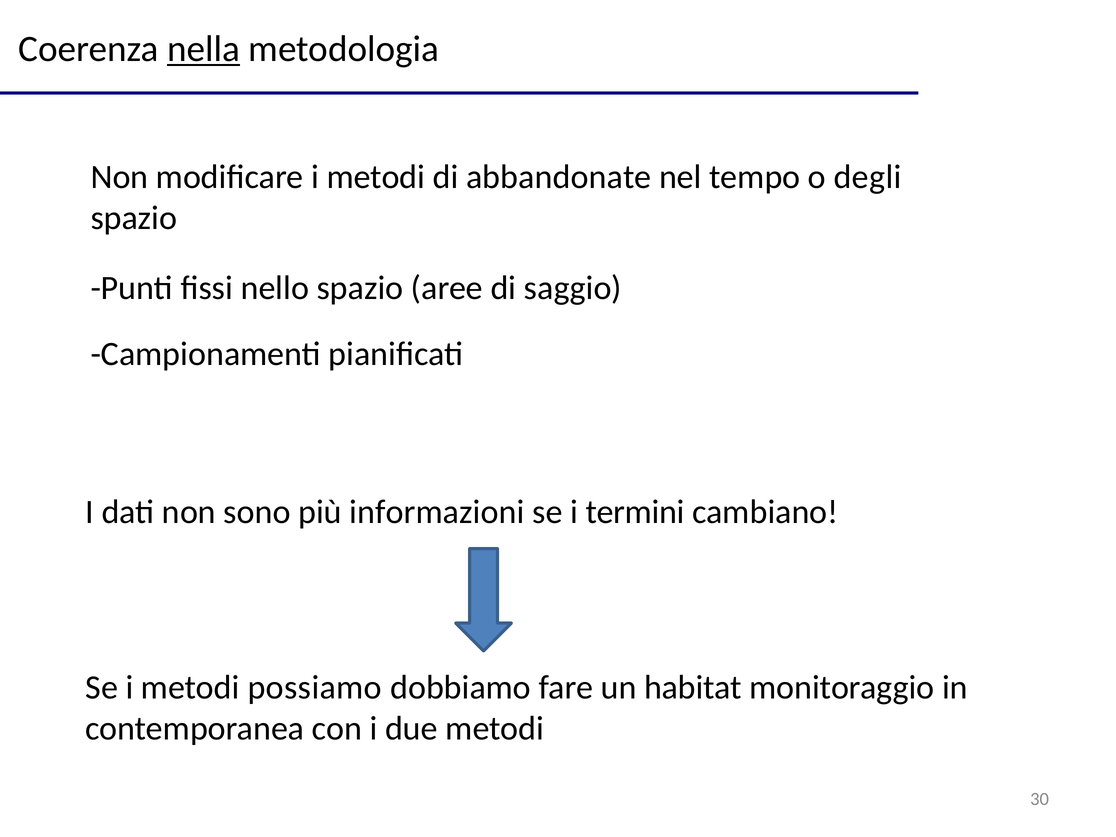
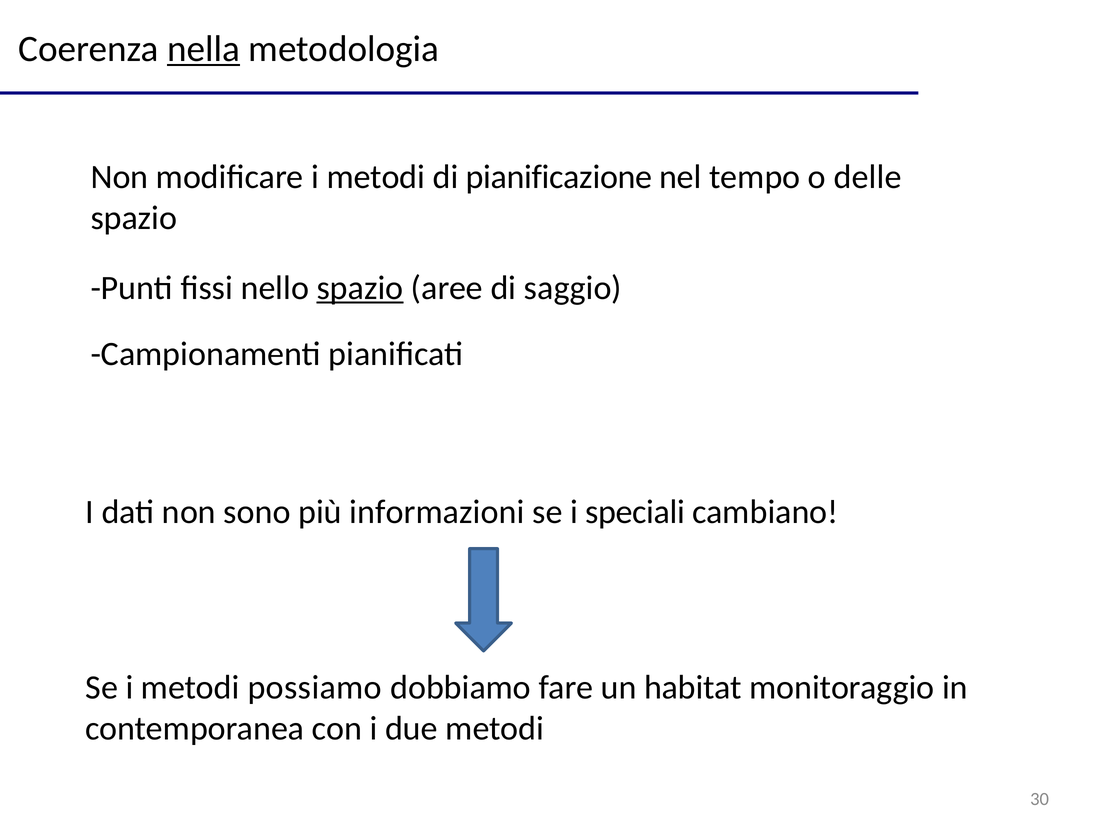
abbandonate: abbandonate -> pianificazione (559, 177)
degli: degli -> delle (868, 177)
spazio underline: none -> present (360, 288)
termini: termini -> speciali (635, 512)
